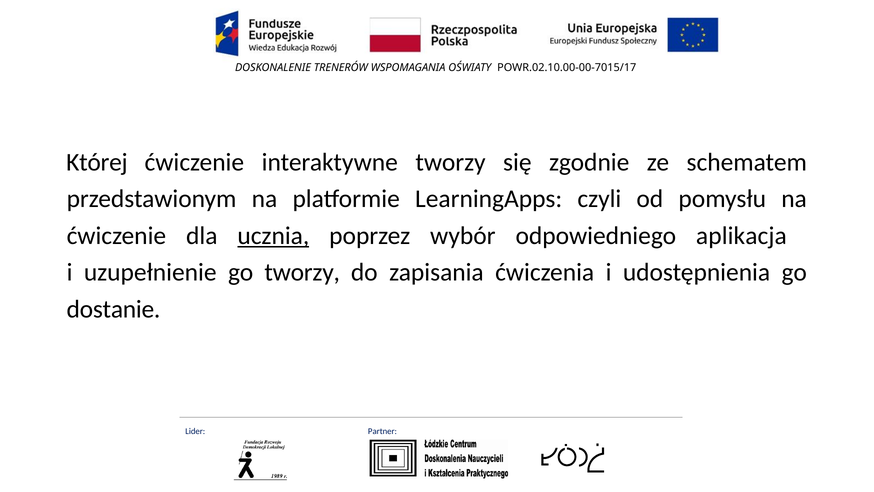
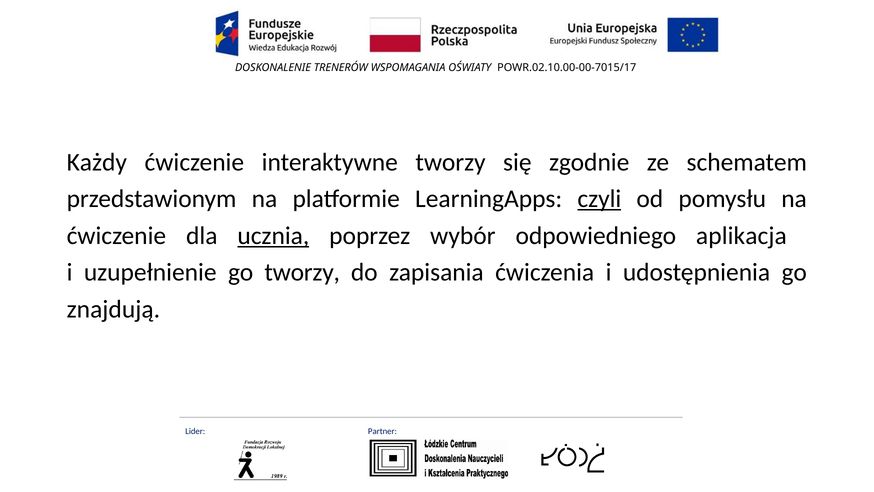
Której: Której -> Każdy (97, 162)
czyli underline: none -> present (599, 199)
dostanie: dostanie -> znajdują (113, 309)
